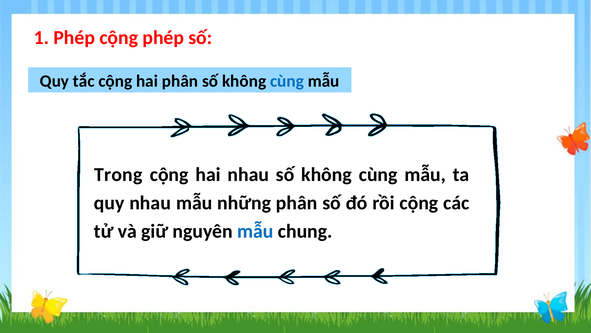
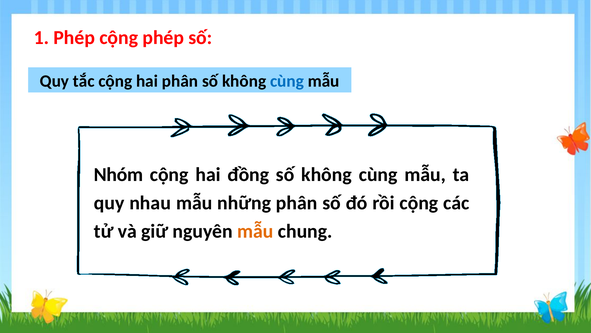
Trong: Trong -> Nhóm (119, 174)
hai nhau: nhau -> đồng (248, 174)
mẫu colour: blue -> orange (255, 231)
